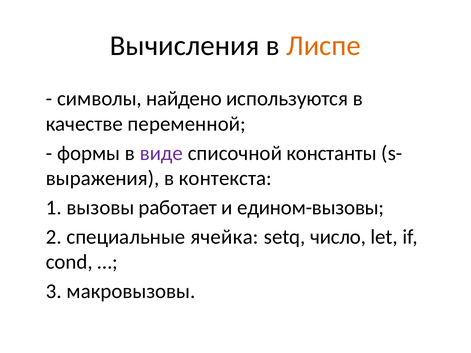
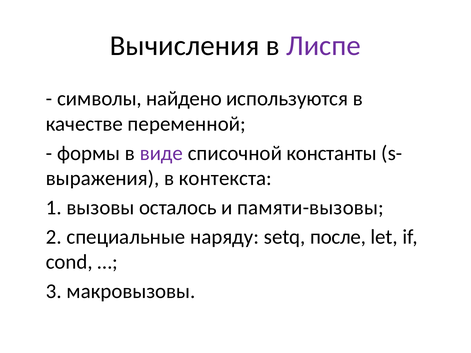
Лиспе colour: orange -> purple (323, 46)
работает: работает -> осталось (178, 208)
едином-вызовы: едином-вызовы -> памяти-вызовы (311, 208)
ячейка: ячейка -> наряду (225, 237)
число: число -> после (338, 237)
